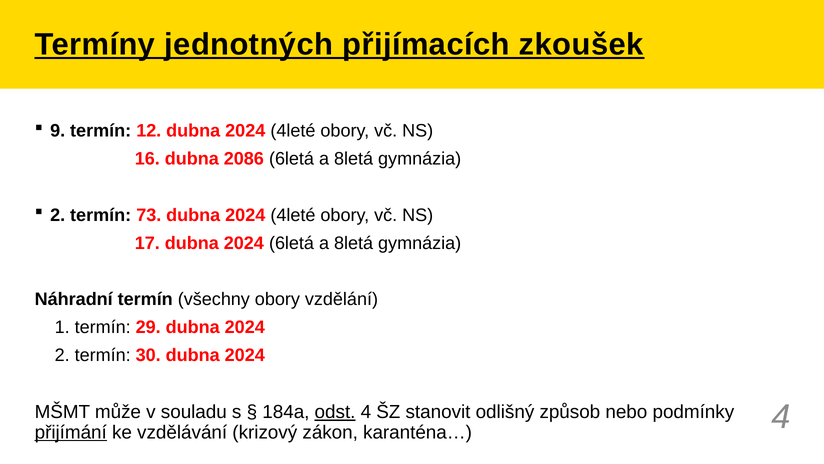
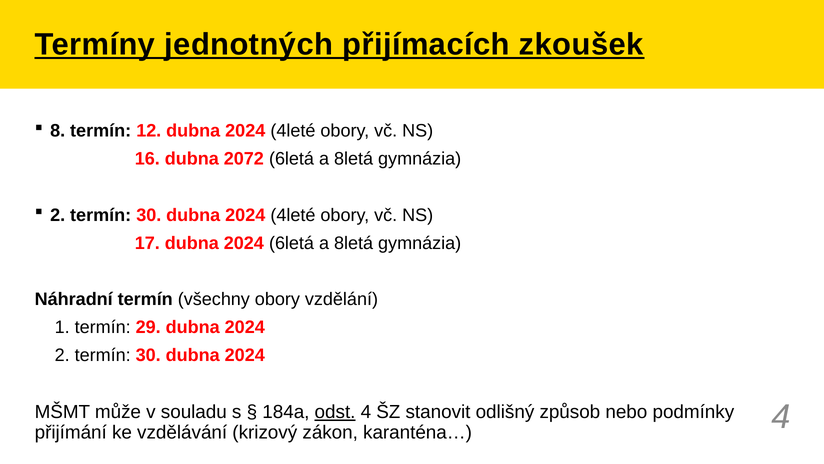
9: 9 -> 8 (58, 131)
2086: 2086 -> 2072 (244, 159)
73: 73 -> 30 (149, 215)
přijímání underline: present -> none (71, 432)
